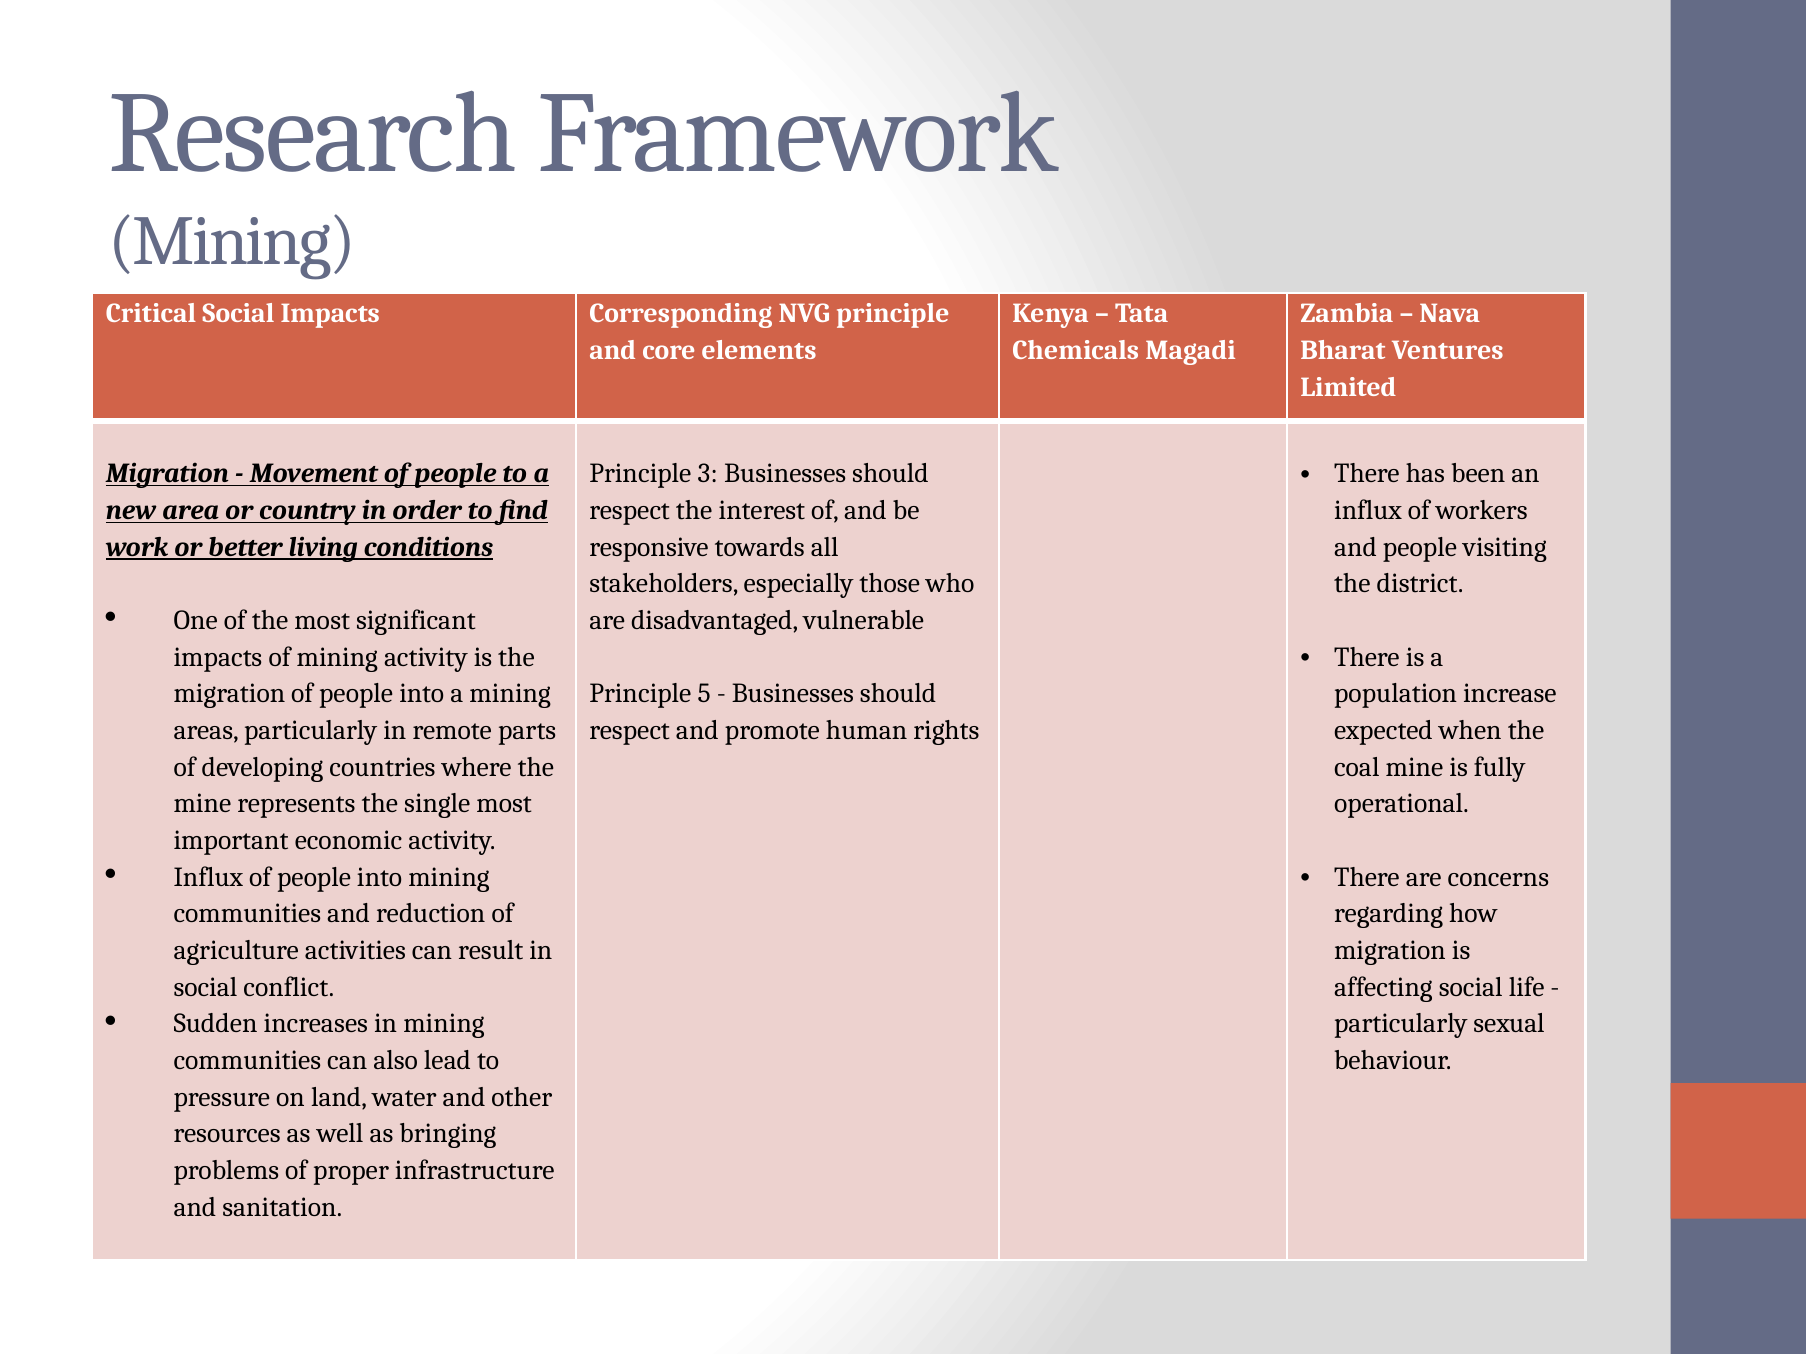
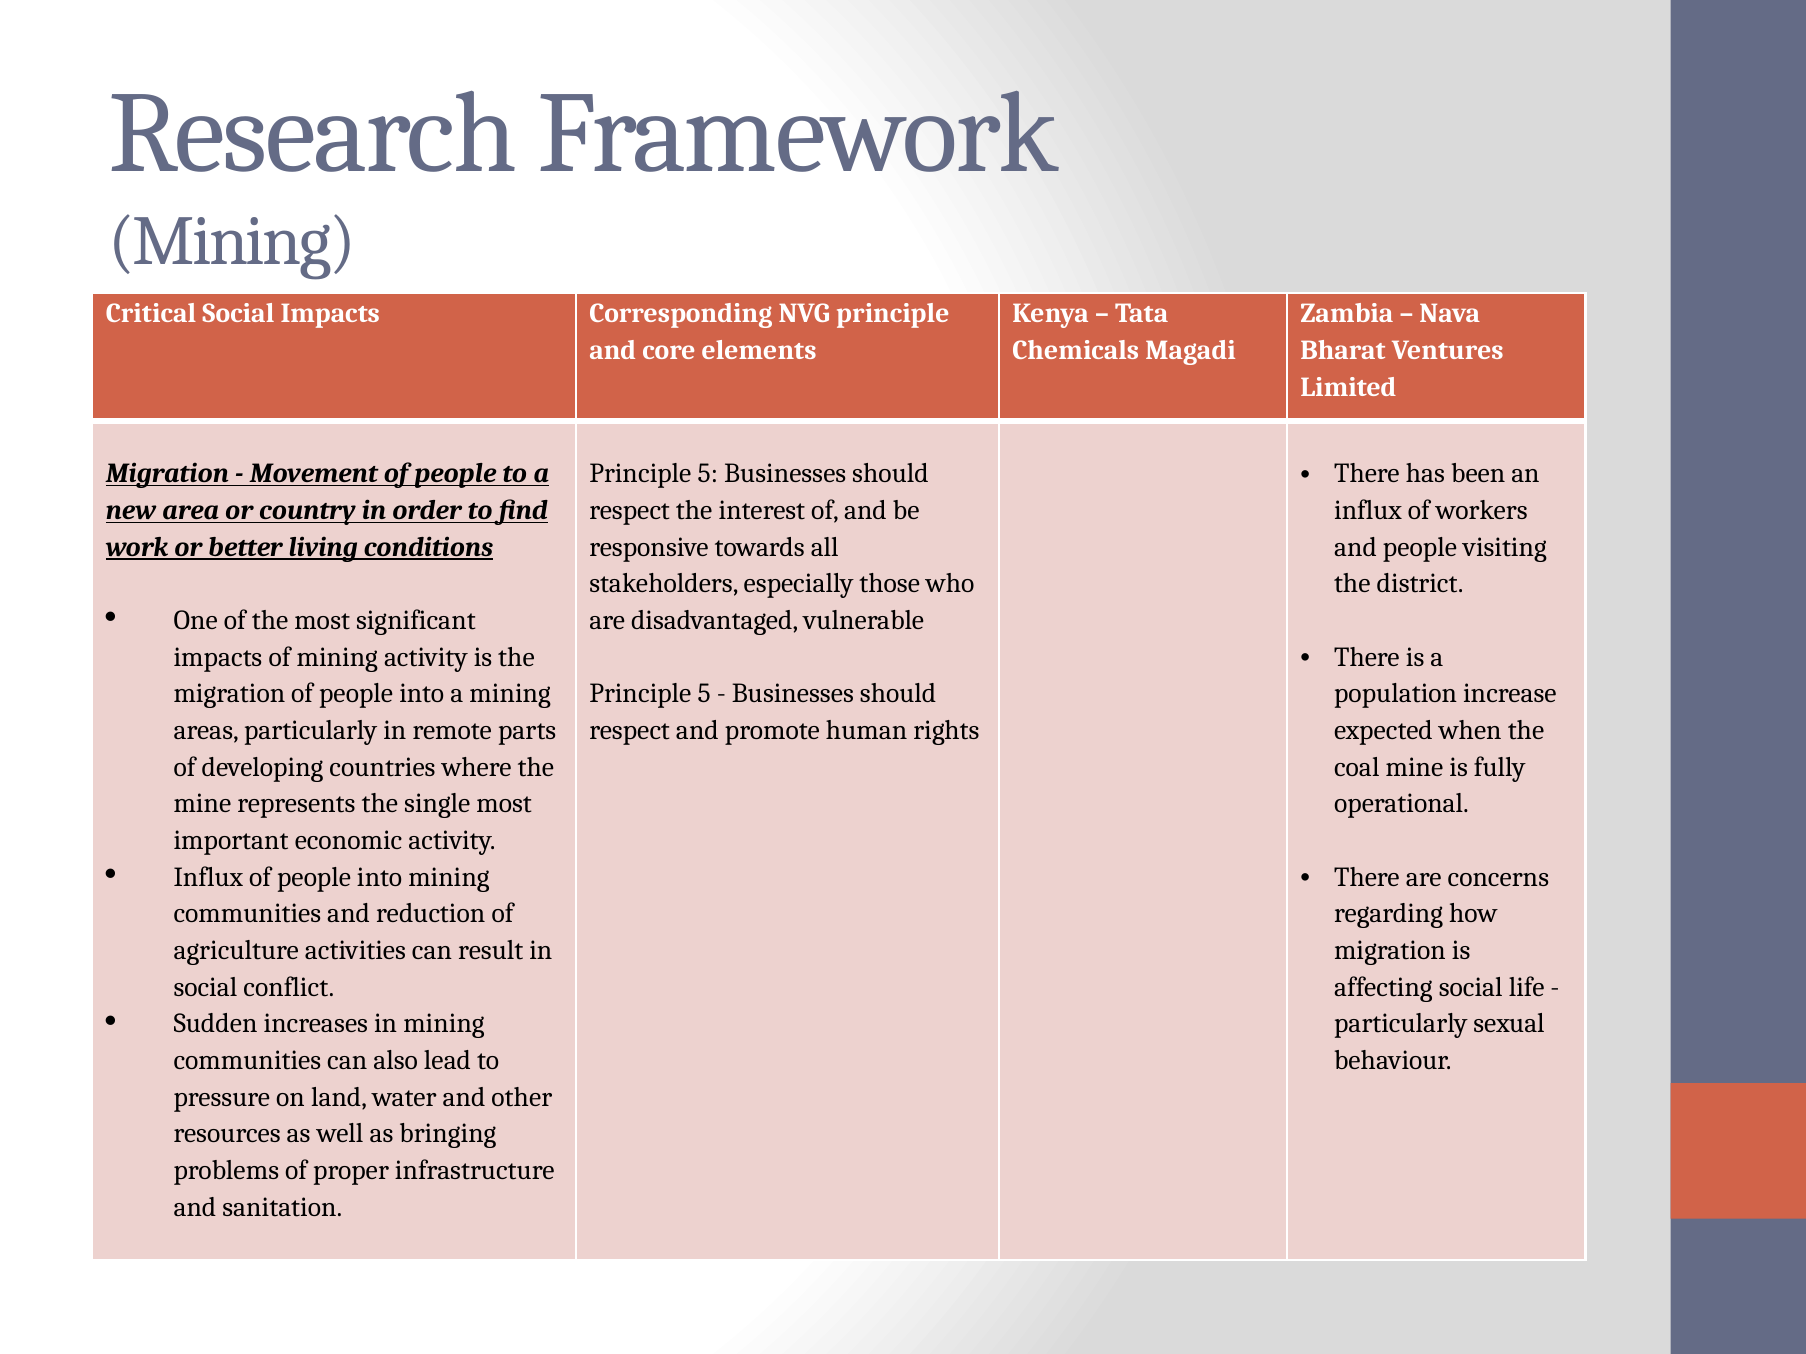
3: 3 -> 5 (708, 474)
